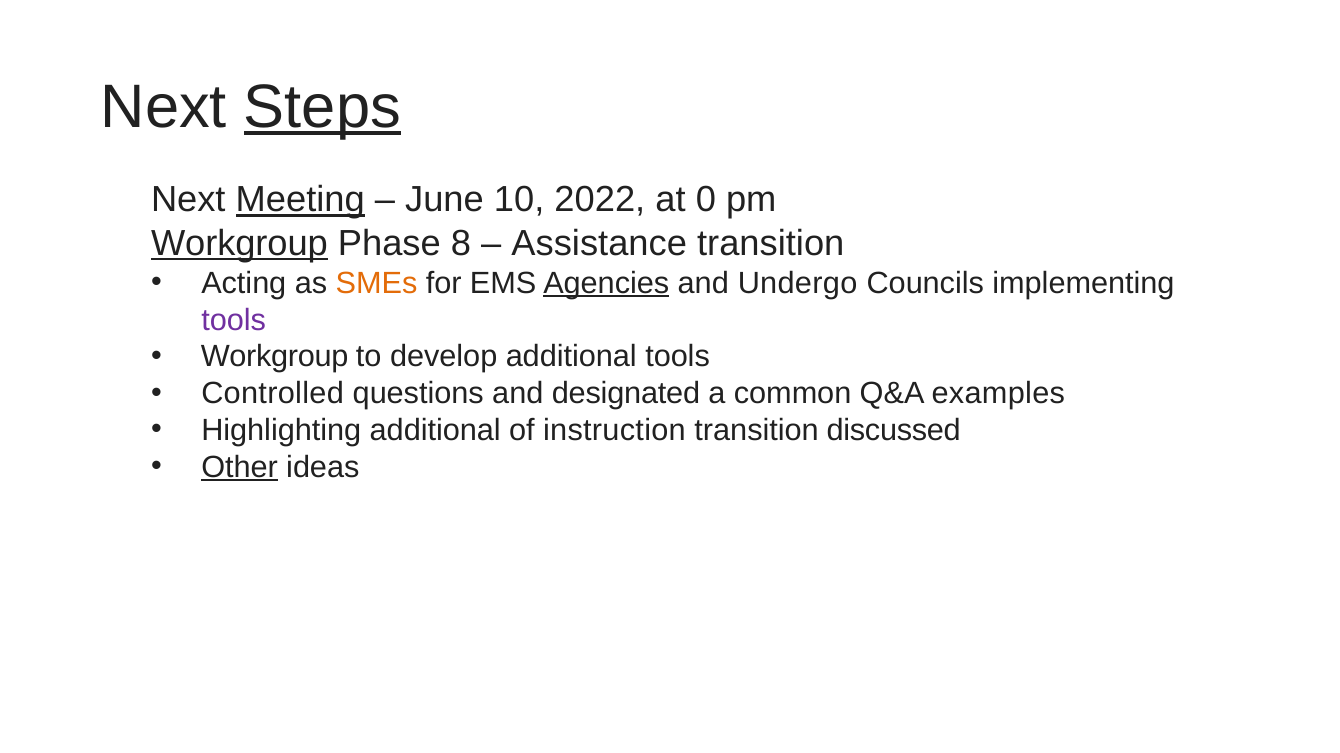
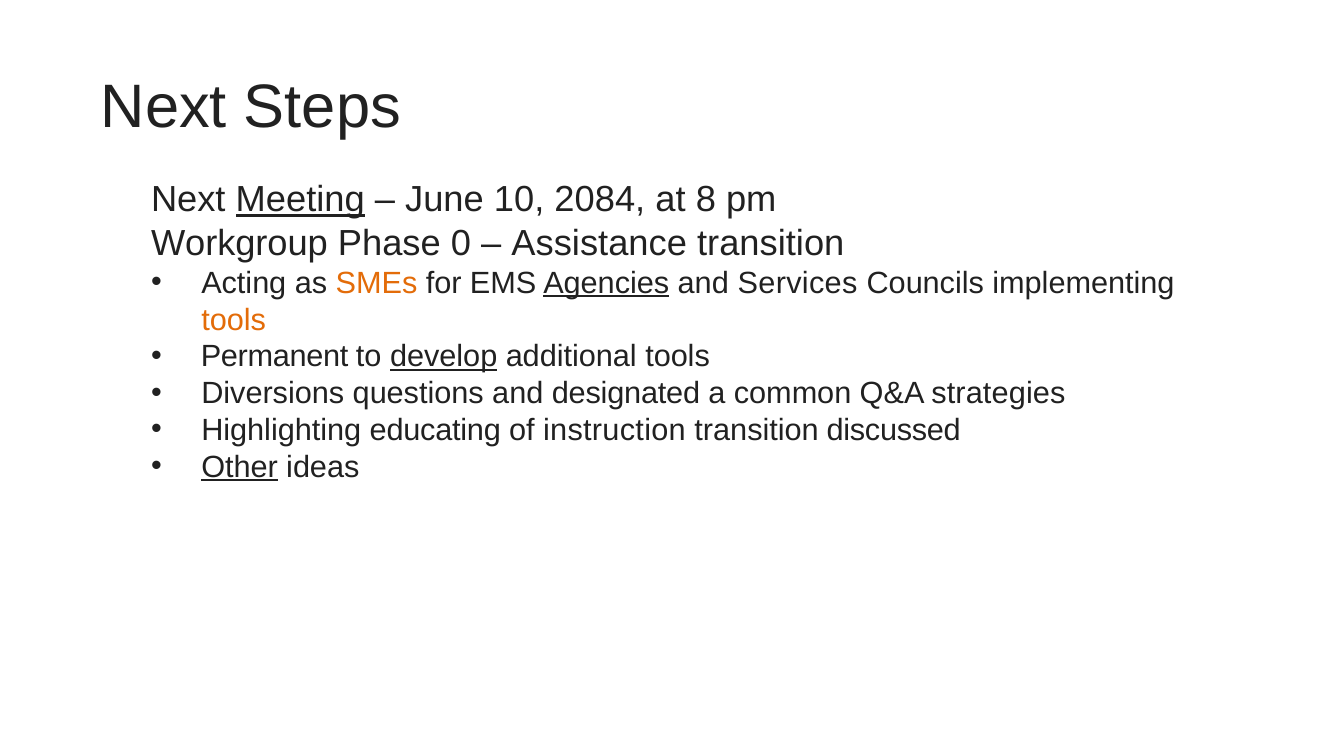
Steps underline: present -> none (322, 107)
2022: 2022 -> 2084 (600, 200)
0: 0 -> 8 (706, 200)
Workgroup underline: present -> none (239, 244)
8: 8 -> 0 (461, 244)
Undergo: Undergo -> Services (798, 283)
tools colour: purple -> orange (234, 320)
Workgroup: Workgroup -> Permanent (275, 357)
develop underline: none -> present (444, 357)
Controlled: Controlled -> Diversions (273, 394)
examples: examples -> strategies (998, 394)
Highlighting additional: additional -> educating (435, 431)
